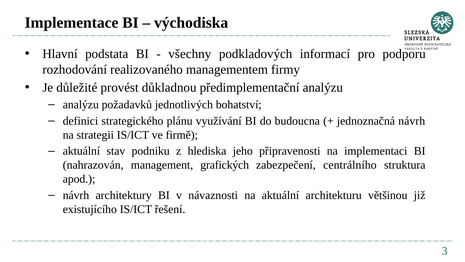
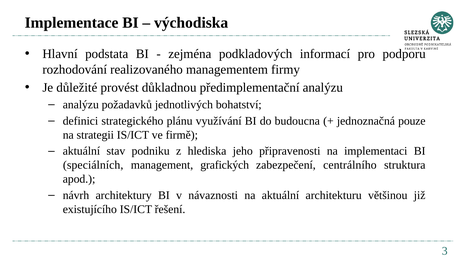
všechny: všechny -> zejména (190, 54)
jednoznačná návrh: návrh -> pouze (412, 121)
nahrazován: nahrazován -> speciálních (93, 165)
